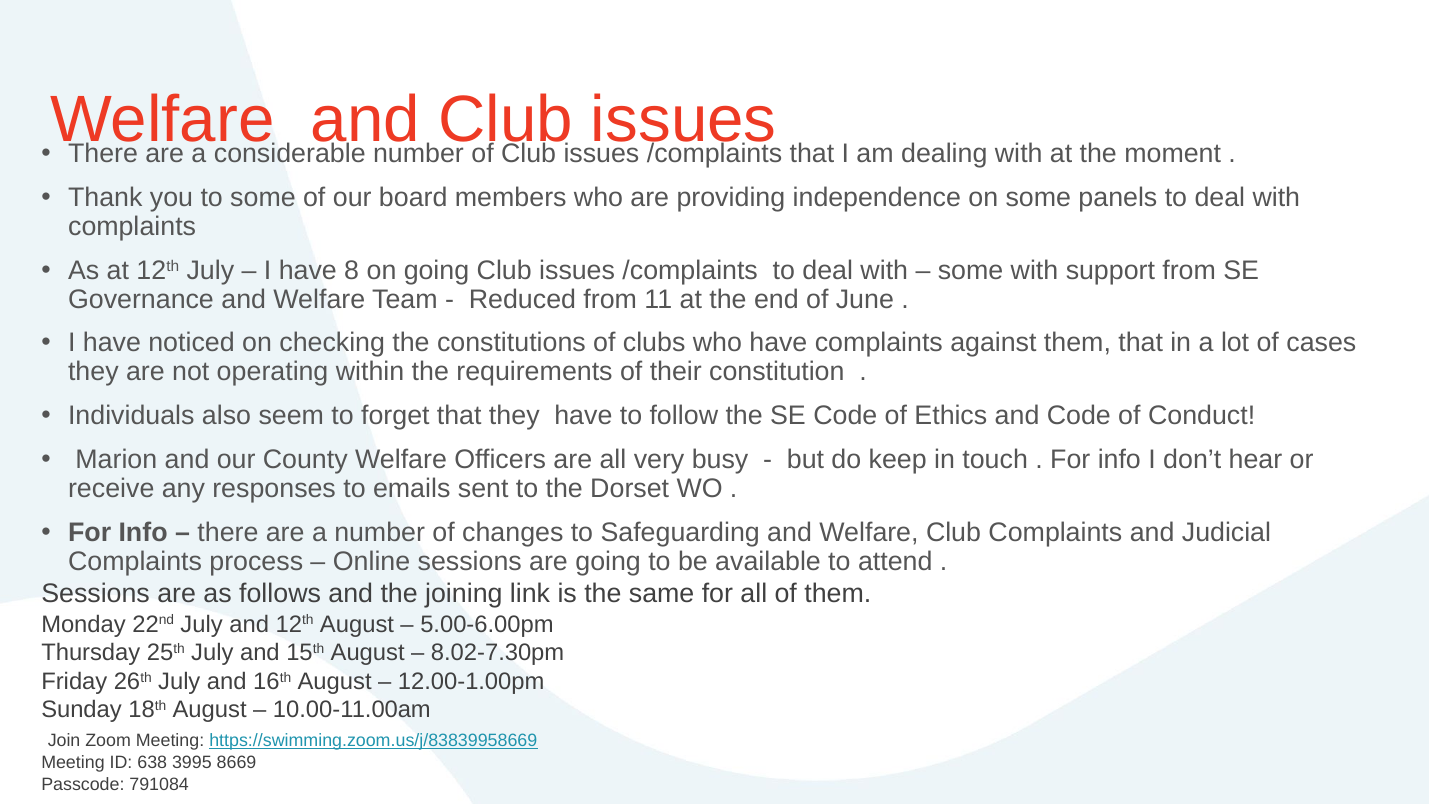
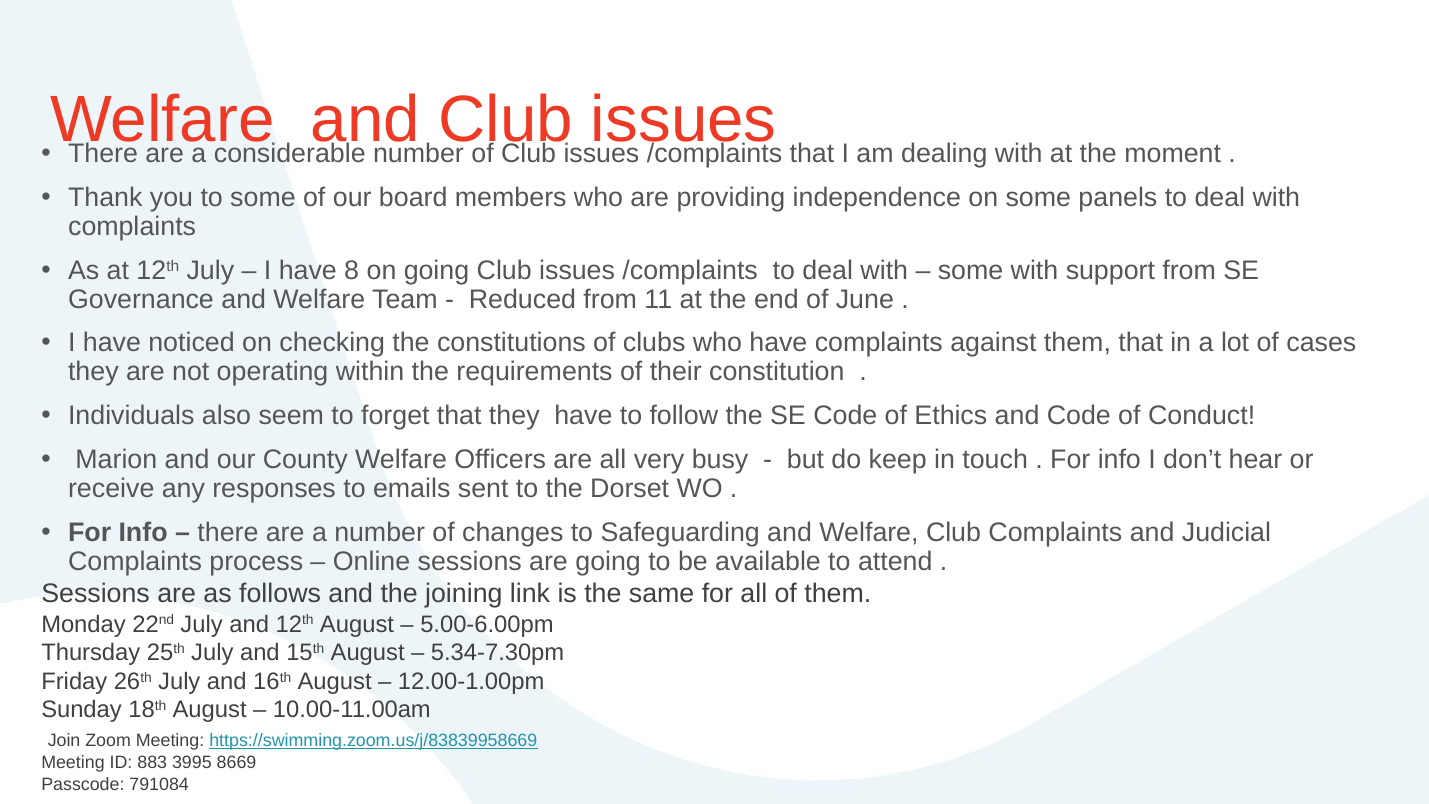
8.02-7.30pm: 8.02-7.30pm -> 5.34-7.30pm (498, 653)
638: 638 -> 883 (152, 763)
